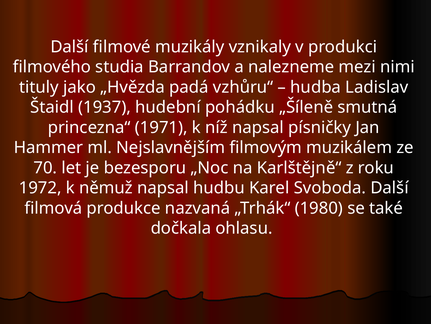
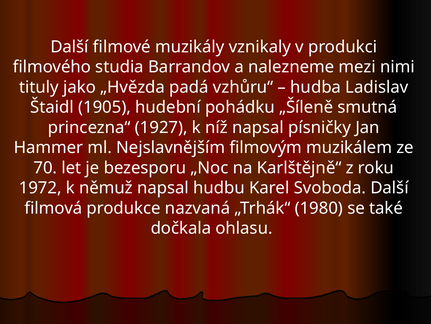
1937: 1937 -> 1905 (105, 107)
1971: 1971 -> 1927 (161, 127)
